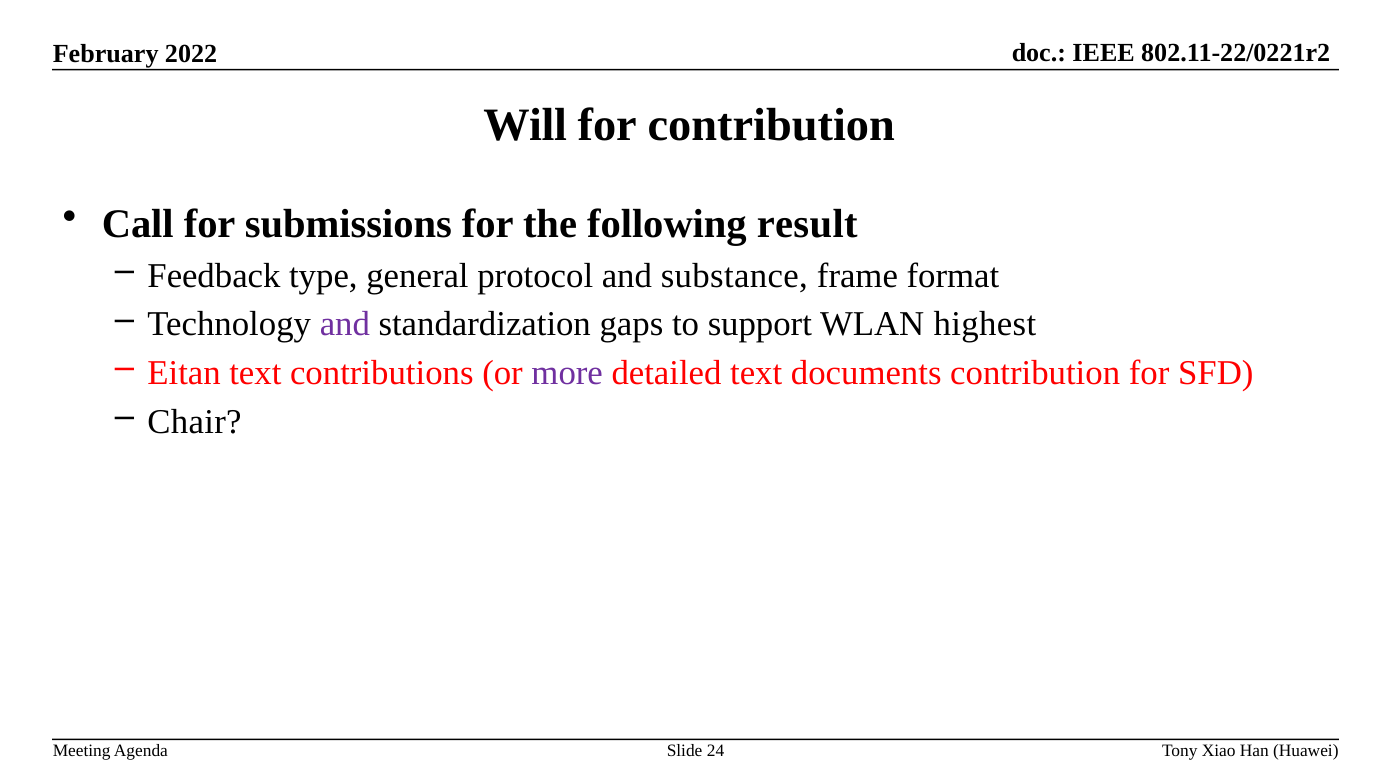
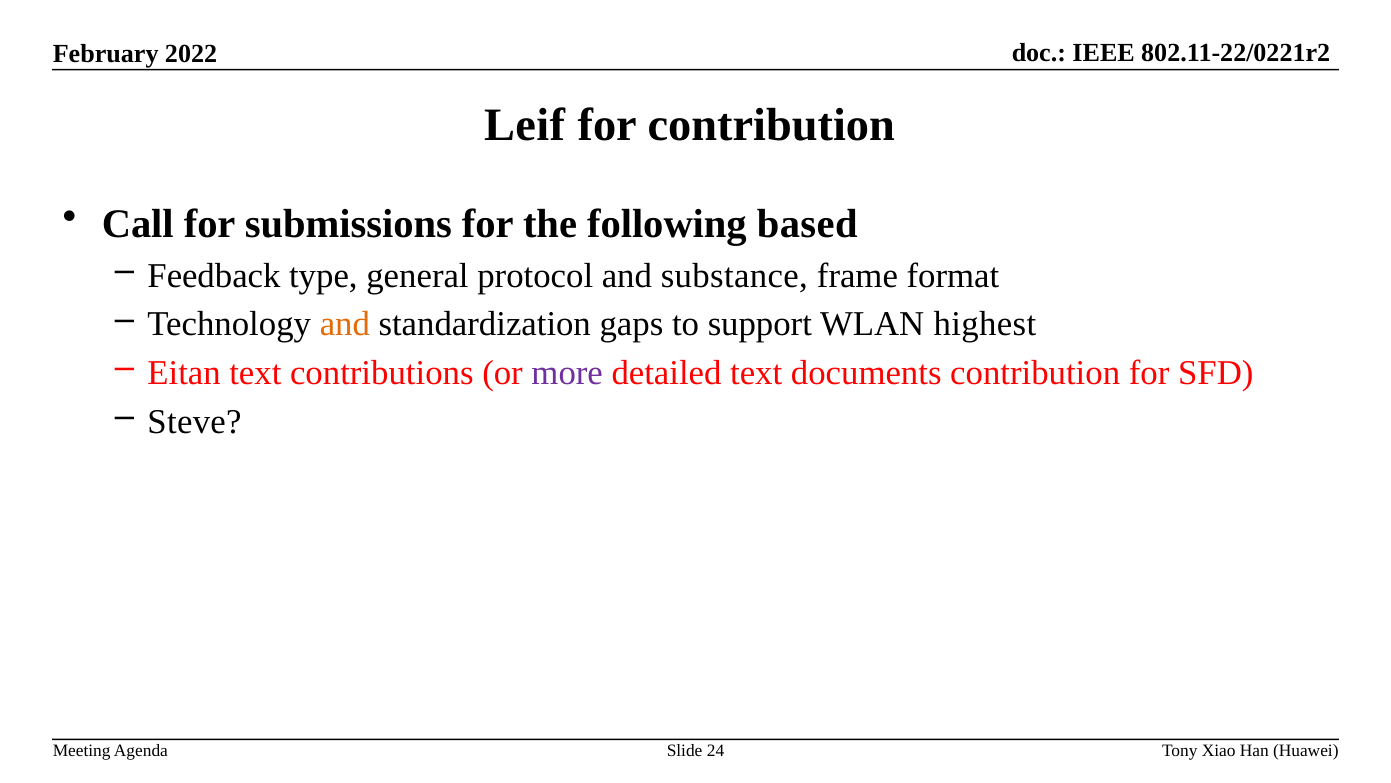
Will: Will -> Leif (525, 125)
result: result -> based (807, 224)
and colour: purple -> orange (345, 324)
Chair: Chair -> Steve (195, 422)
